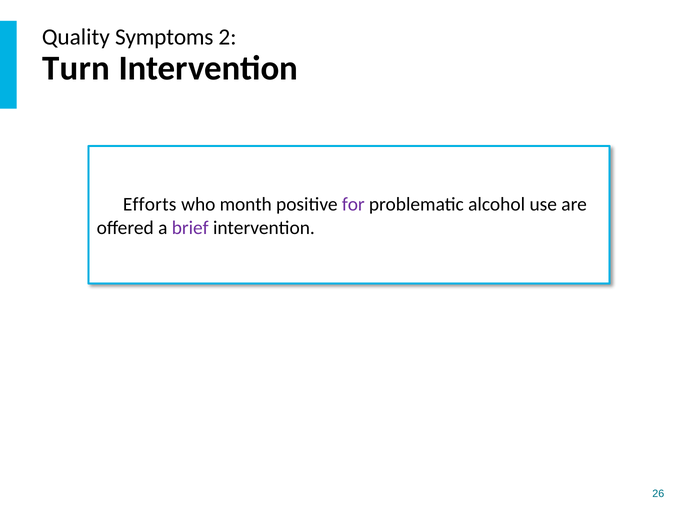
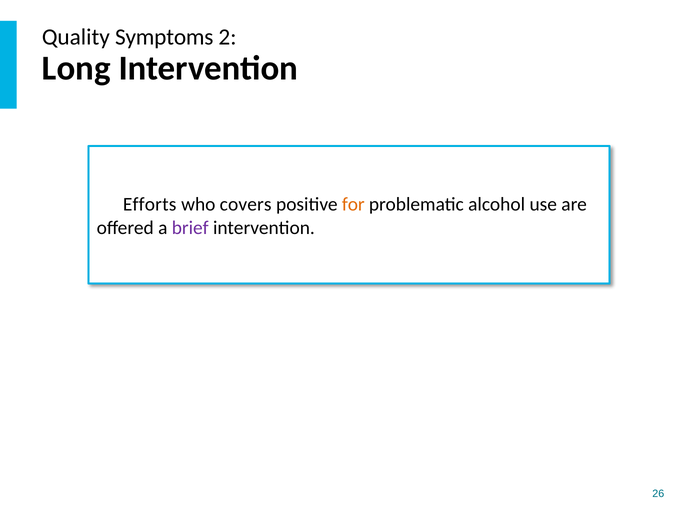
Turn: Turn -> Long (76, 68)
month: month -> covers (246, 205)
for colour: purple -> orange (353, 205)
